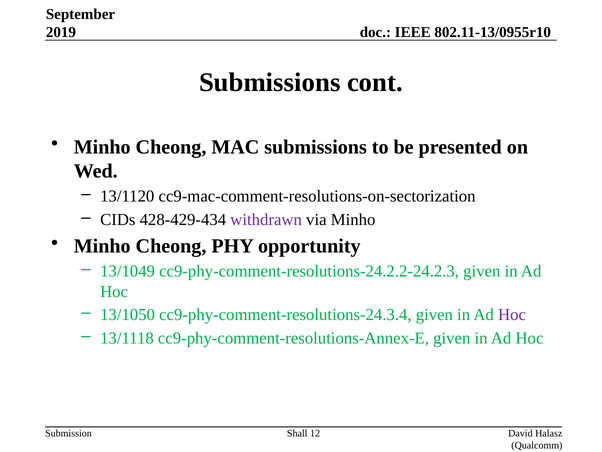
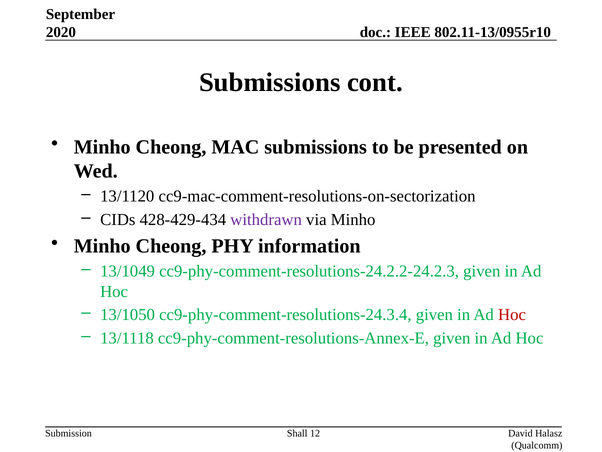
2019: 2019 -> 2020 (61, 32)
opportunity: opportunity -> information (309, 246)
Hoc colour: purple -> red (512, 315)
